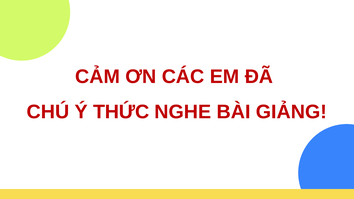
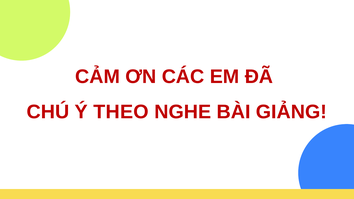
THỨC: THỨC -> THEO (121, 112)
